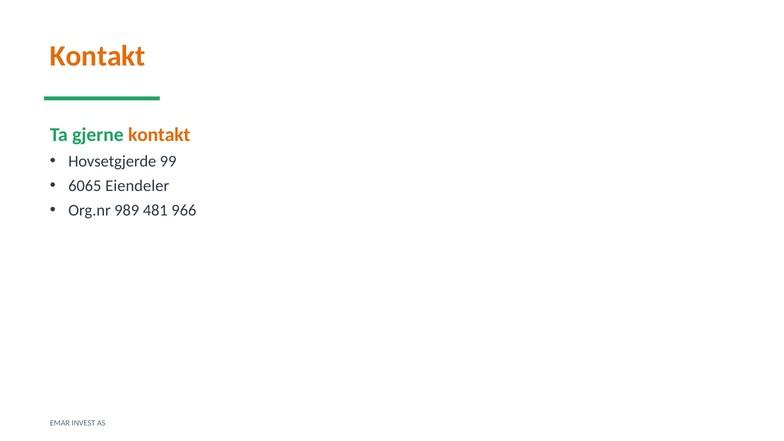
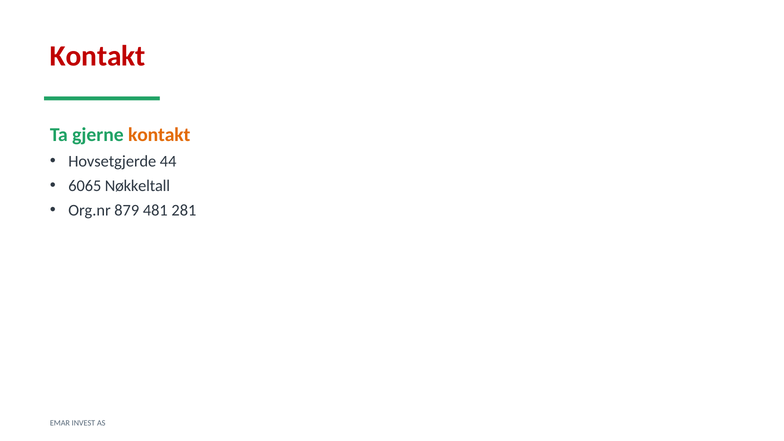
Kontakt colour: orange -> red (98, 56)
99: 99 -> 44 (168, 161)
Eiendeler: Eiendeler -> Nøkkeltall (137, 186)
989: 989 -> 879 (127, 210)
966: 966 -> 281 (184, 210)
